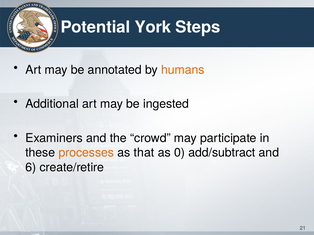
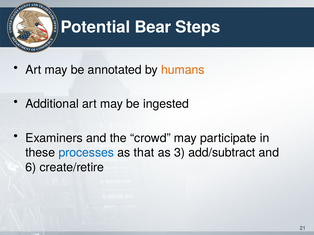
York: York -> Bear (153, 27)
processes colour: orange -> blue (86, 153)
0: 0 -> 3 (180, 153)
